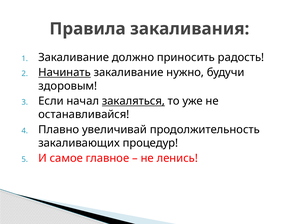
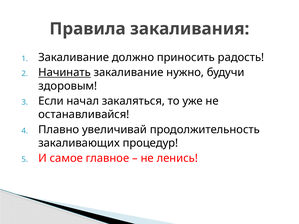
закаляться underline: present -> none (133, 101)
